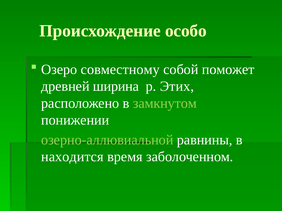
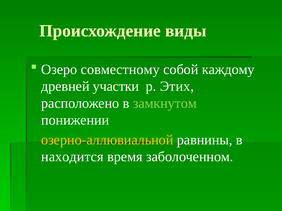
особо: особо -> виды (186, 31)
поможет: поможет -> каждому (228, 70)
ширина: ширина -> участки (116, 87)
озерно-аллювиальной colour: light green -> yellow (107, 140)
